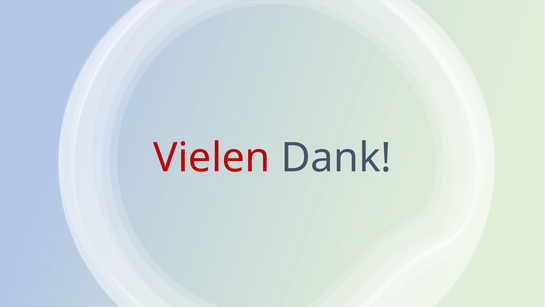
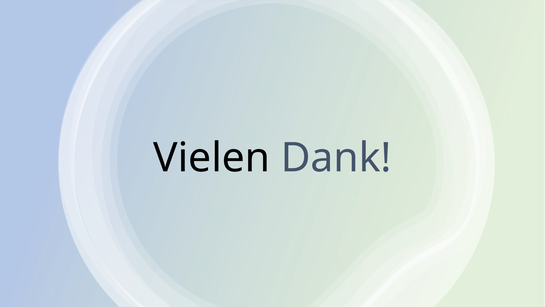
Vielen colour: red -> black (212, 158)
